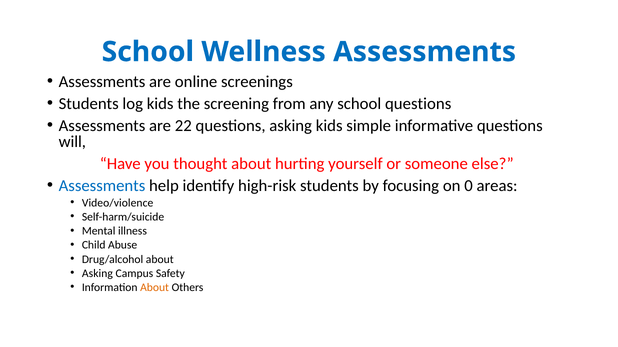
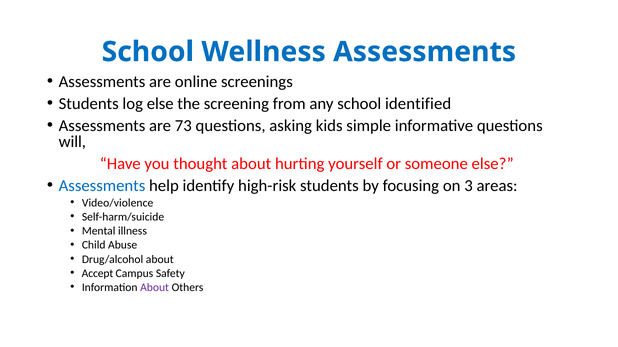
log kids: kids -> else (160, 104)
school questions: questions -> identified (418, 104)
22: 22 -> 73 (183, 126)
0: 0 -> 3 (469, 186)
Asking: Asking -> Accept (98, 274)
About colour: orange -> purple (155, 288)
